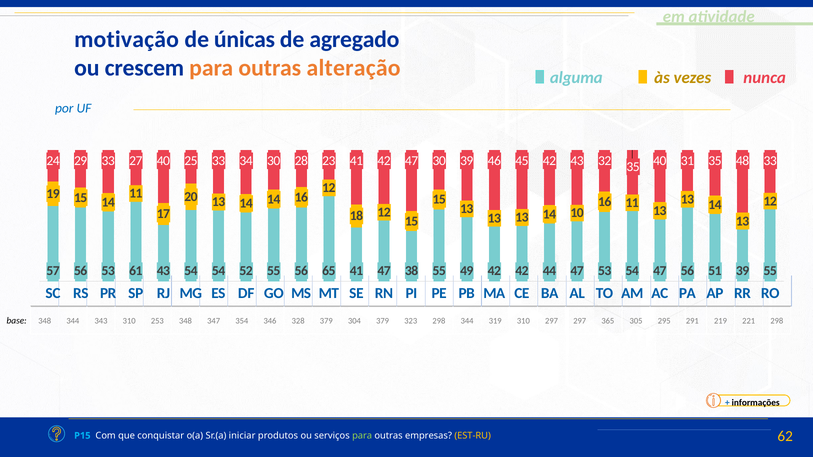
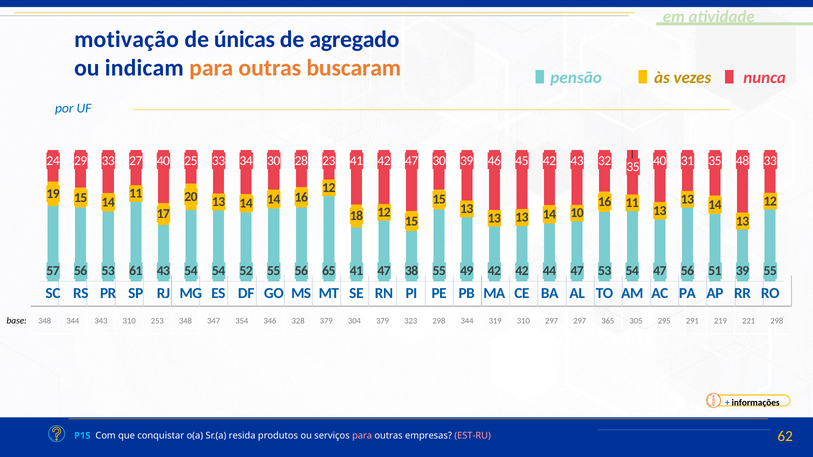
crescem: crescem -> indicam (144, 68)
alteração: alteração -> buscaram (354, 68)
alguma: alguma -> pensão (576, 78)
iniciar: iniciar -> resida (242, 436)
para colour: light green -> pink (362, 436)
EST-RU colour: yellow -> pink (473, 436)
